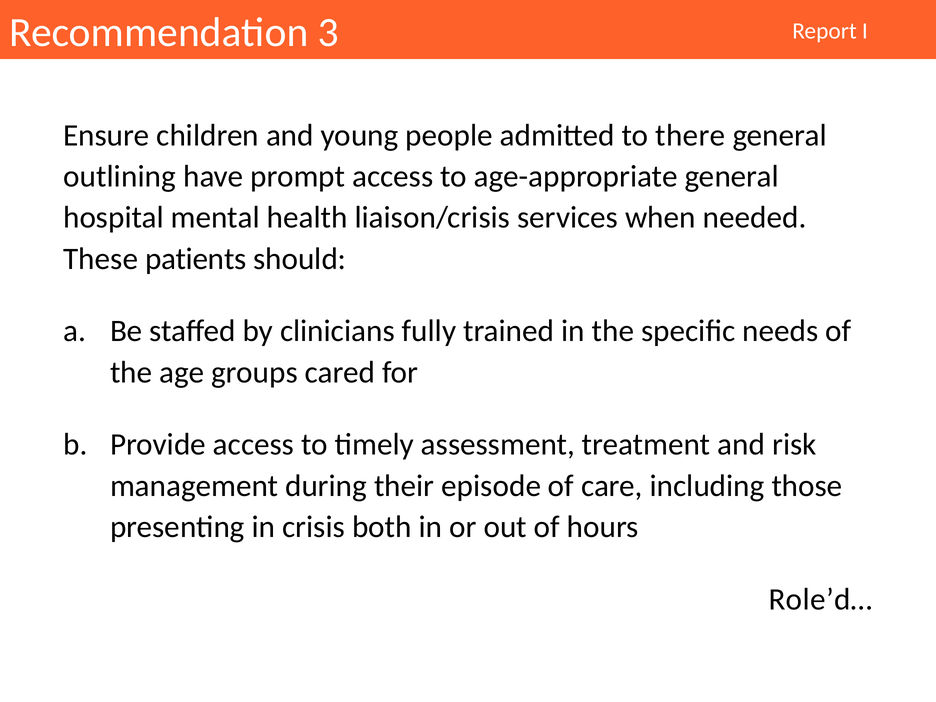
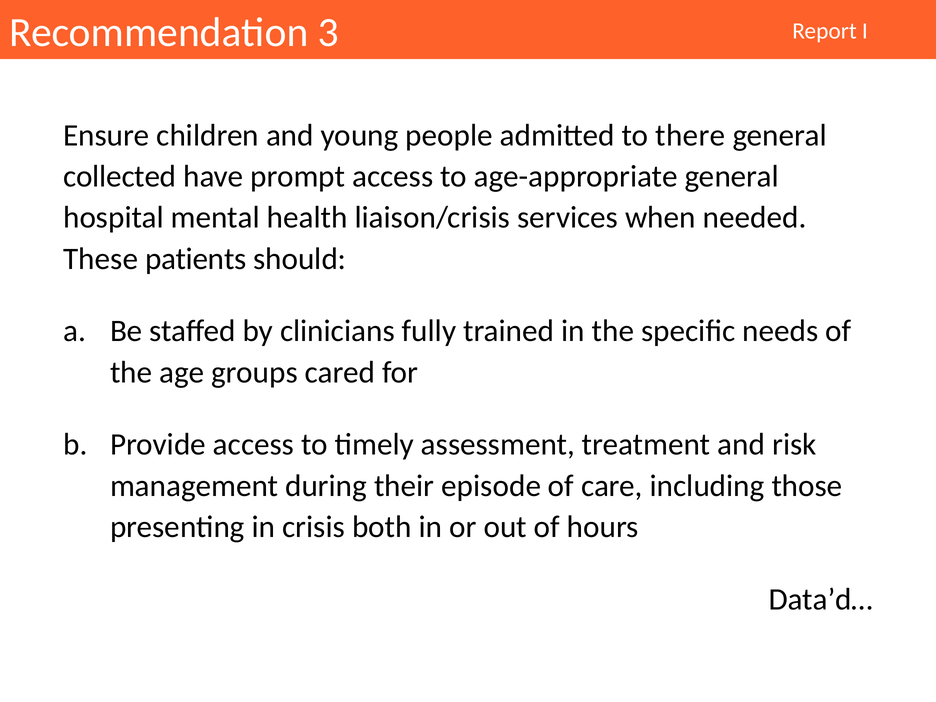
outlining: outlining -> collected (120, 176)
Role’d…: Role’d… -> Data’d… (821, 599)
